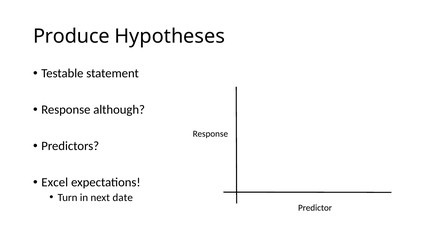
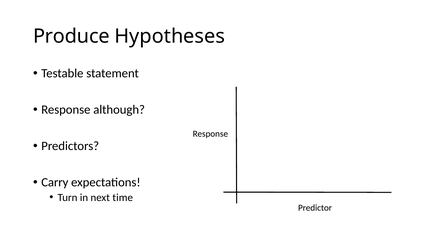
Excel: Excel -> Carry (55, 183)
date: date -> time (123, 198)
